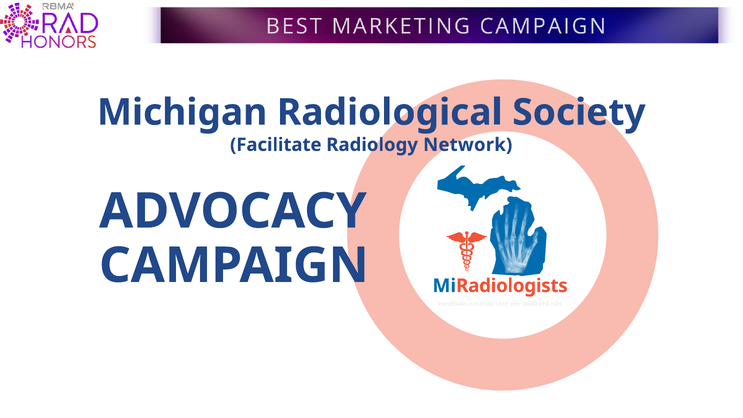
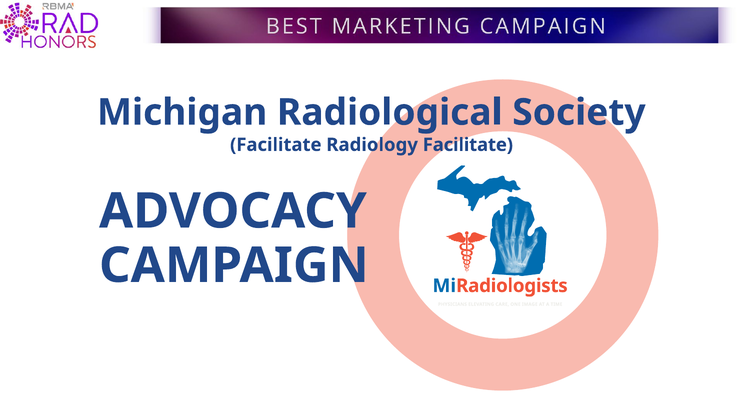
Radiology Network: Network -> Facilitate (468, 145)
